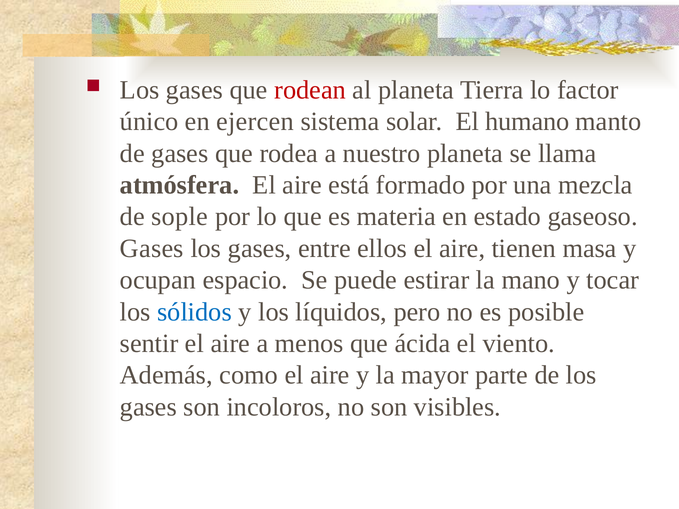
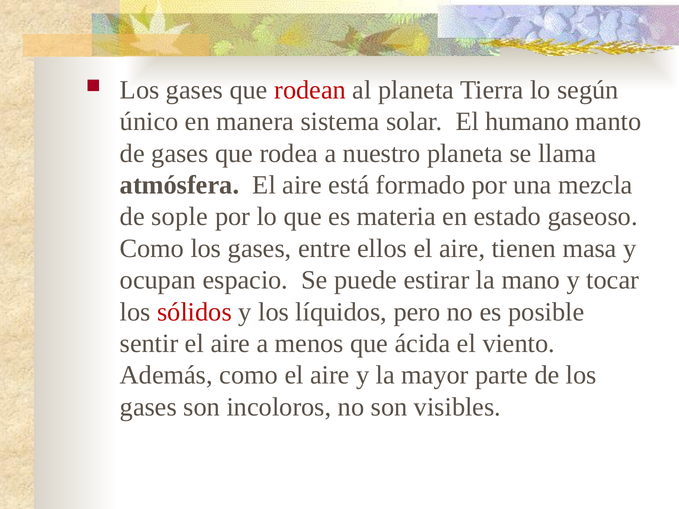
factor: factor -> según (588, 90)
ejercen: ejercen -> manera (255, 122)
Gases: Gases -> Como (152, 249)
sólidos colour: blue -> red (195, 312)
